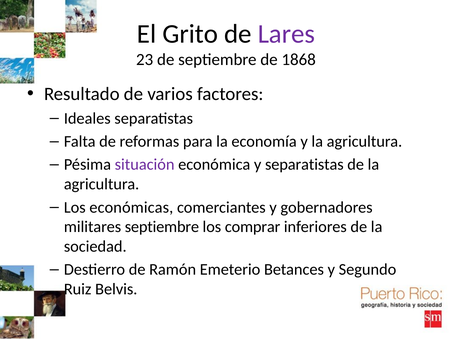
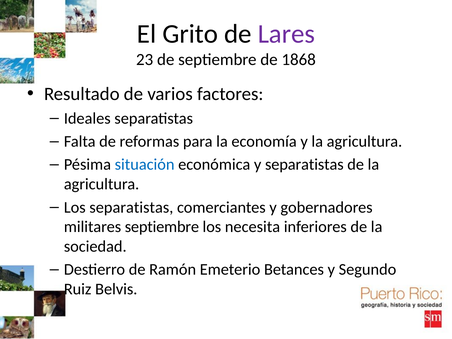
situación colour: purple -> blue (145, 165)
Los económicas: económicas -> separatistas (131, 207)
comprar: comprar -> necesita (253, 227)
